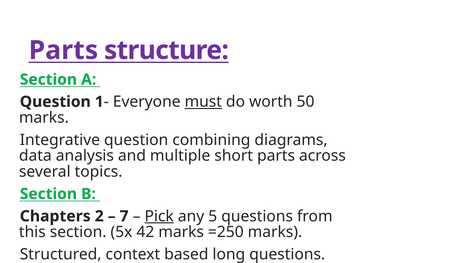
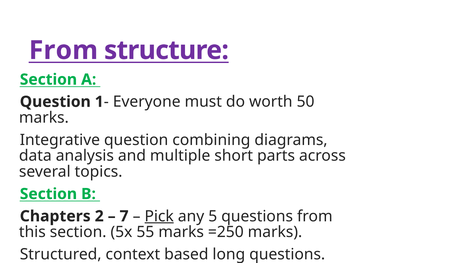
Parts: Parts -> From (63, 50)
must underline: present -> none (203, 102)
42: 42 -> 55 (145, 232)
